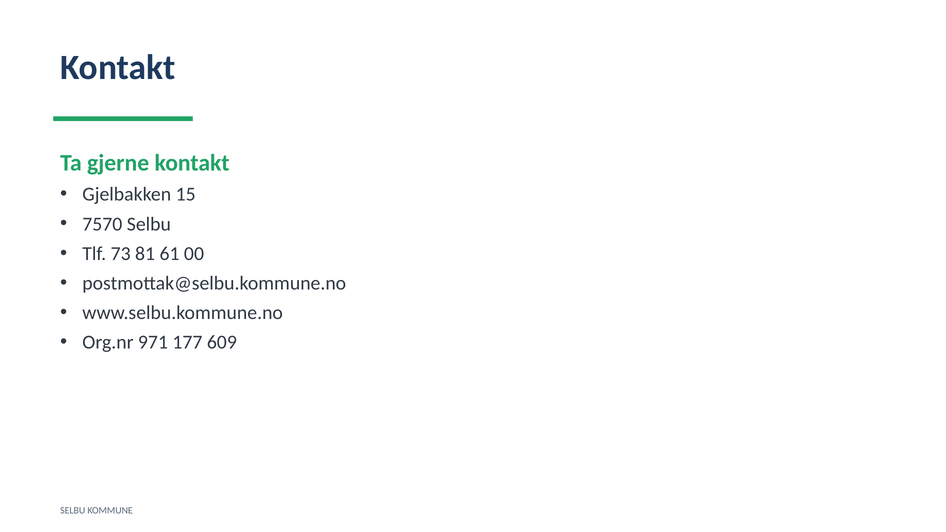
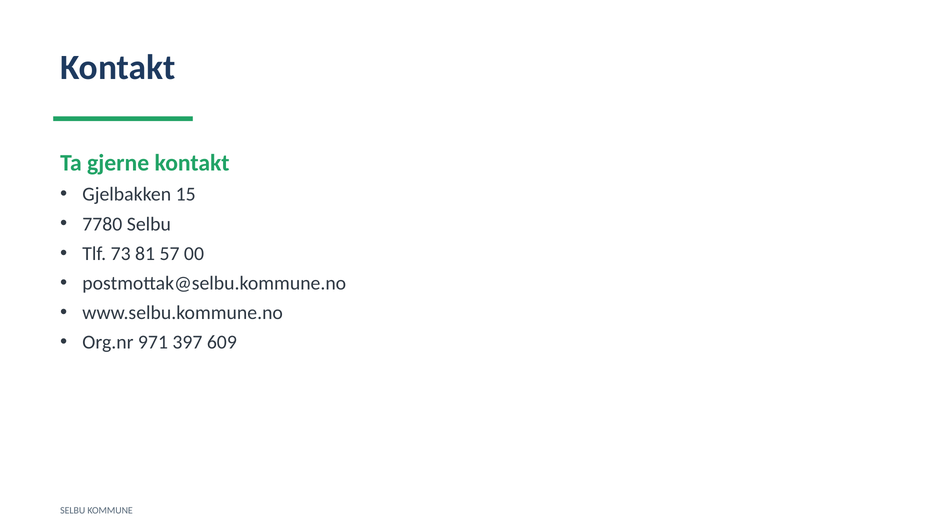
7570: 7570 -> 7780 (102, 224)
61: 61 -> 57 (170, 254)
177: 177 -> 397 (187, 342)
